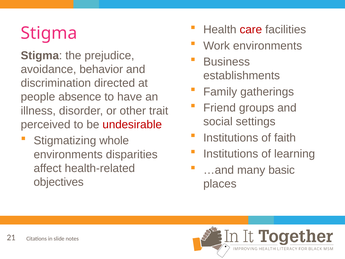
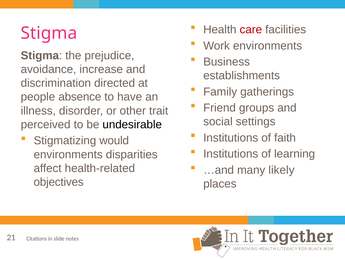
behavior: behavior -> increase (101, 69)
undesirable colour: red -> black (132, 124)
whole: whole -> would (114, 141)
basic: basic -> likely (281, 170)
